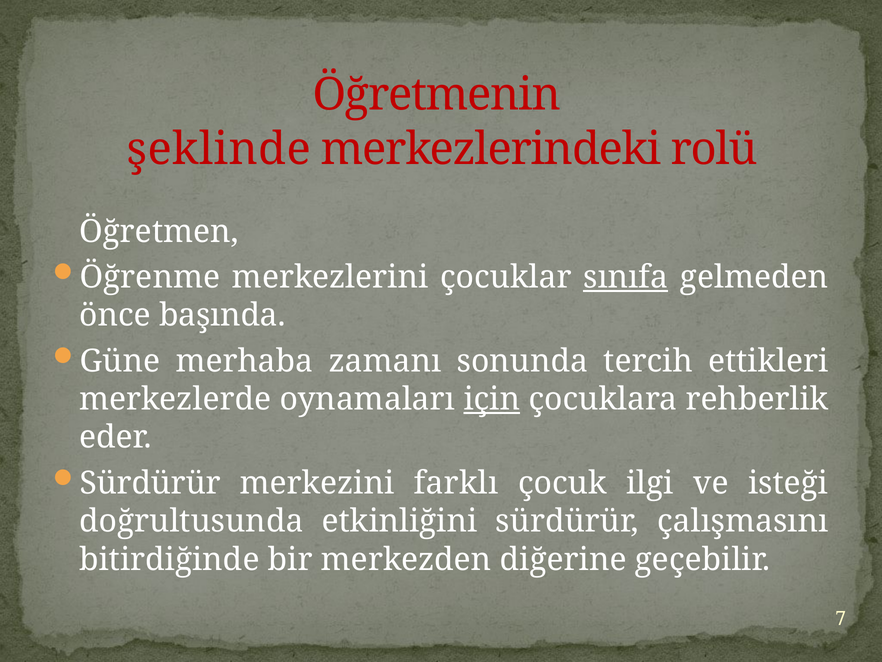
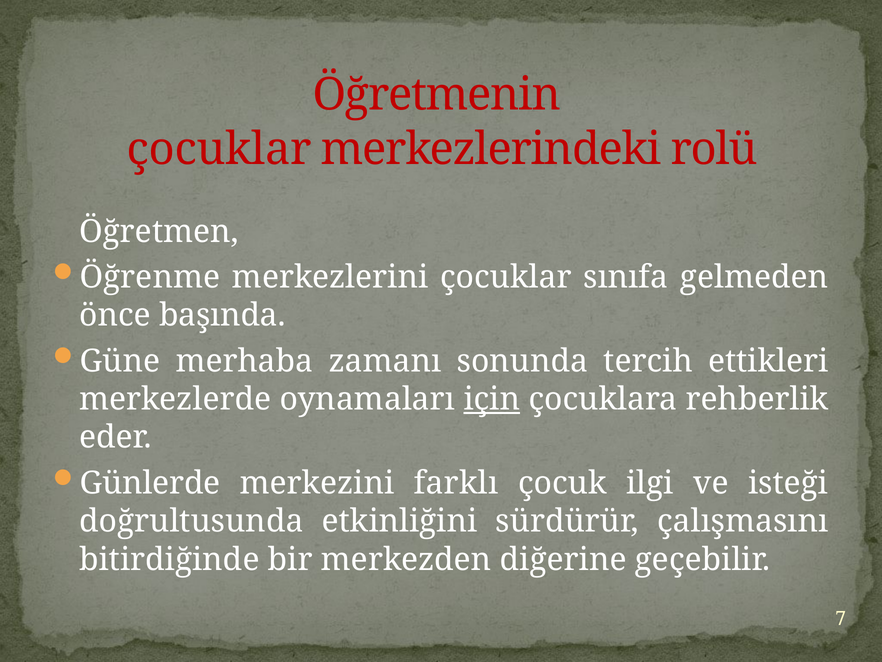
şeklinde: şeklinde -> çocuklar (219, 149)
sınıfa underline: present -> none (626, 277)
Sürdürür: Sürdürür -> Günlerde (150, 483)
